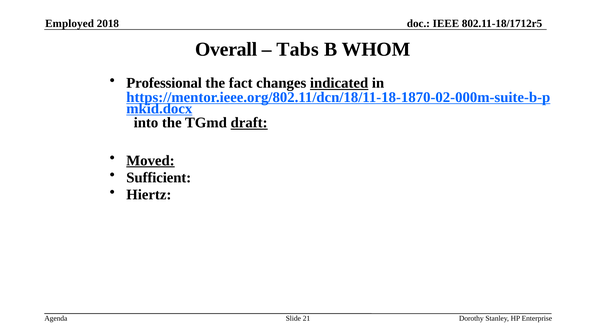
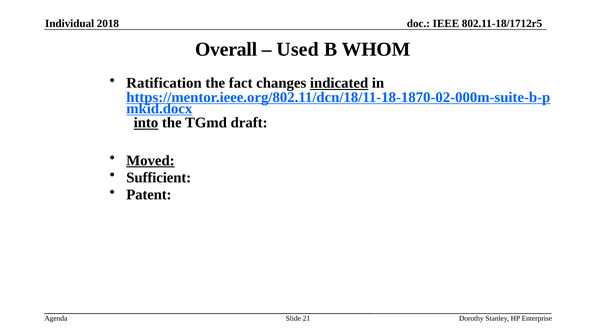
Employed: Employed -> Individual (70, 24)
Tabs: Tabs -> Used (298, 49)
Professional: Professional -> Ratification (164, 83)
into underline: none -> present (146, 123)
draft underline: present -> none (249, 123)
Hiertz: Hiertz -> Patent (149, 195)
